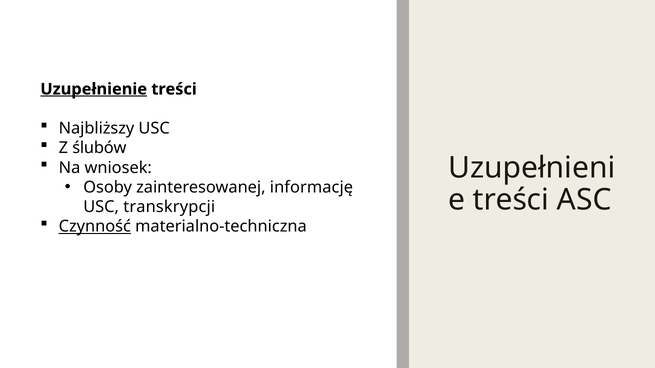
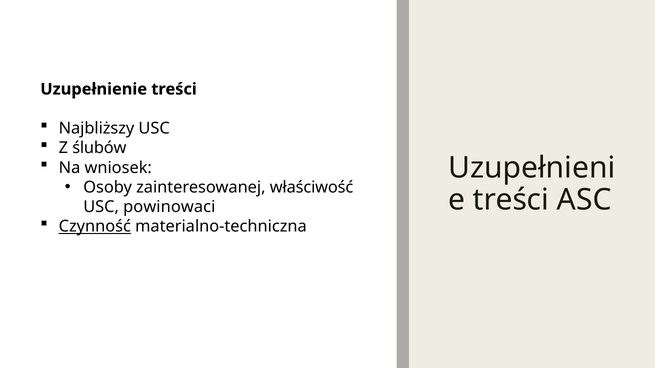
Uzupełnienie underline: present -> none (94, 89)
informację: informację -> właściwość (312, 188)
transkrypcji: transkrypcji -> powinowaci (169, 207)
